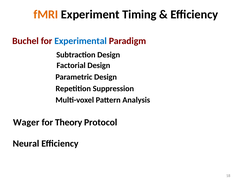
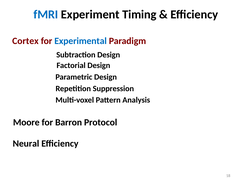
fMRI colour: orange -> blue (46, 14)
Buchel: Buchel -> Cortex (25, 41)
Wager: Wager -> Moore (26, 122)
Theory: Theory -> Barron (69, 122)
